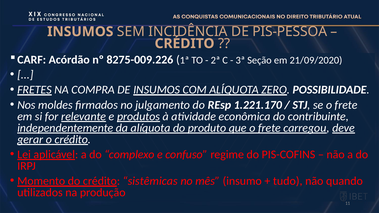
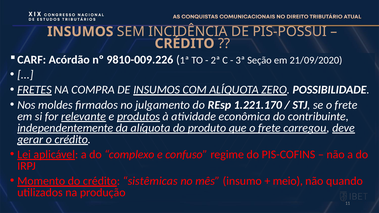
PIS-PESSOA: PIS-PESSOA -> PIS-POSSUI (290, 32)
8275-009.226: 8275-009.226 -> 9810-009.226 (140, 60)
tudo: tudo -> meio (288, 181)
